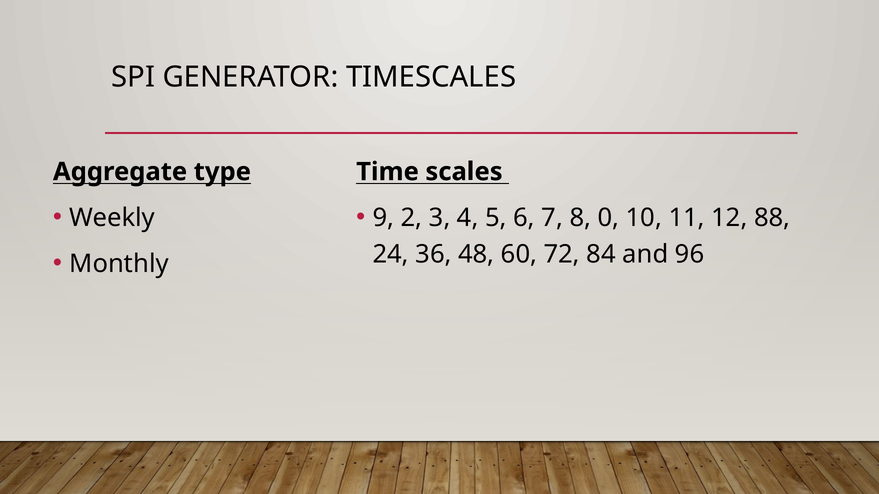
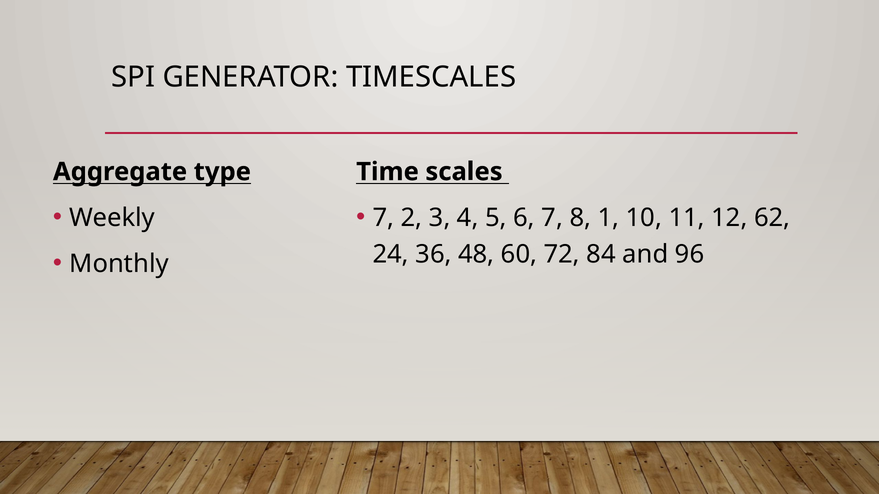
9: 9 -> 7 (383, 218)
0: 0 -> 1 (608, 218)
88: 88 -> 62 (772, 218)
